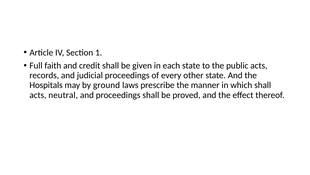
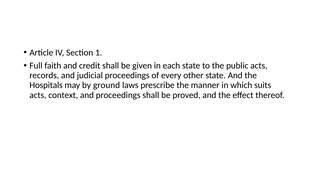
which shall: shall -> suits (263, 85)
neutral: neutral -> context (63, 95)
